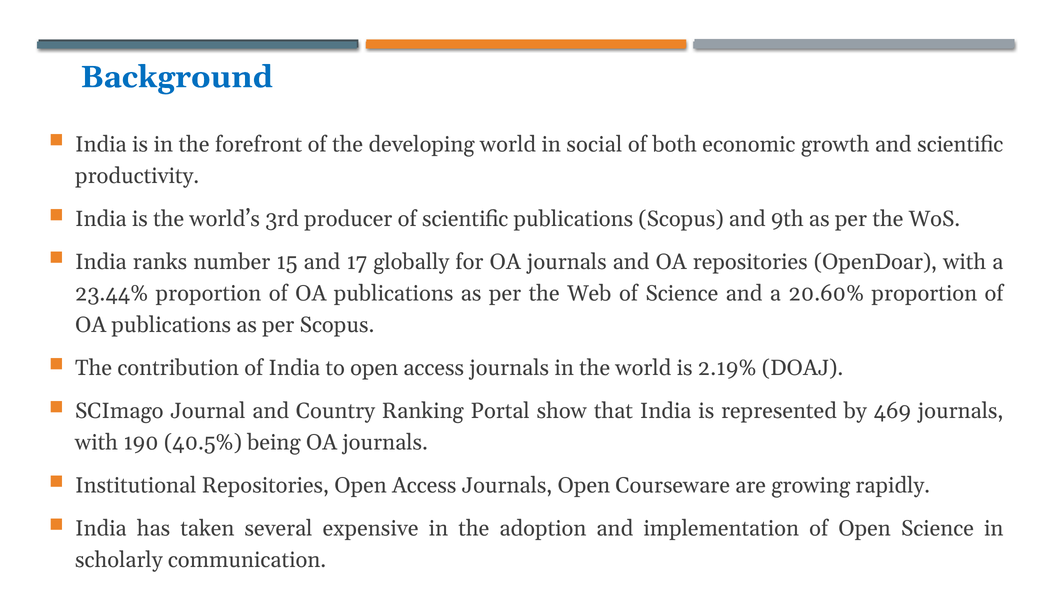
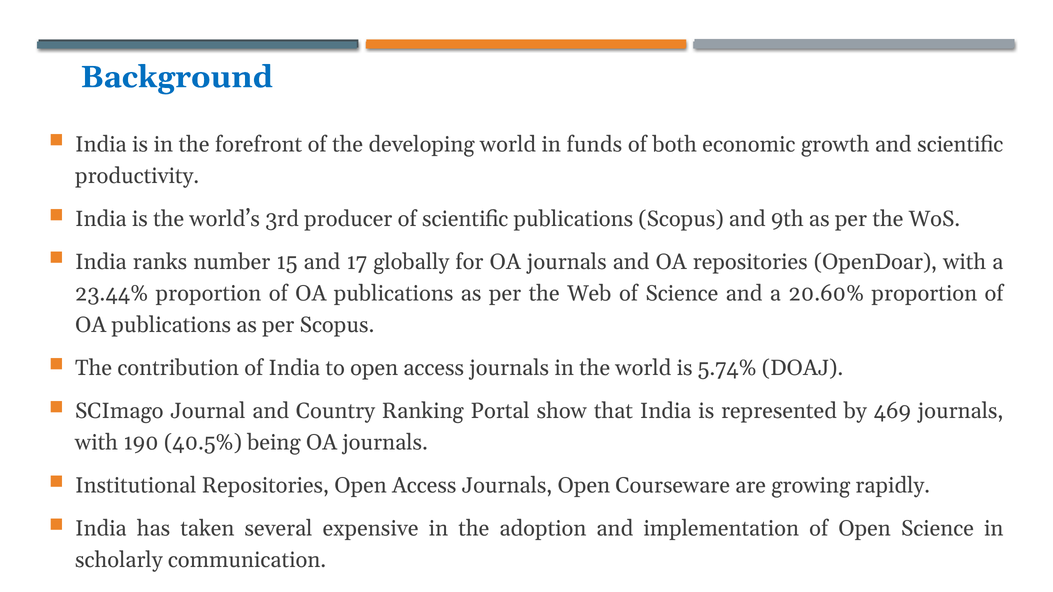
social: social -> funds (594, 144)
2.19%: 2.19% -> 5.74% (727, 368)
